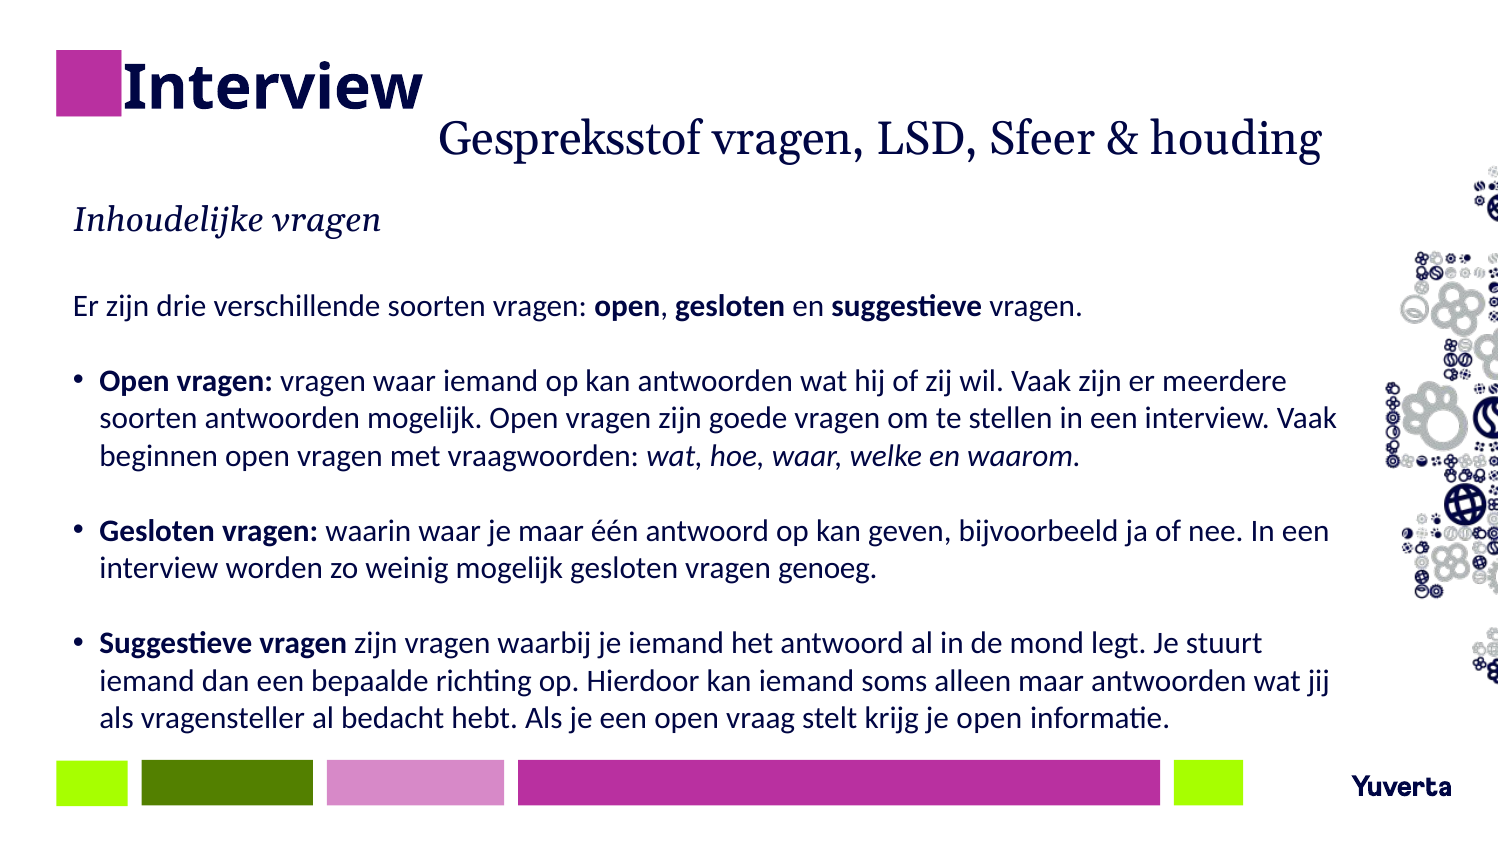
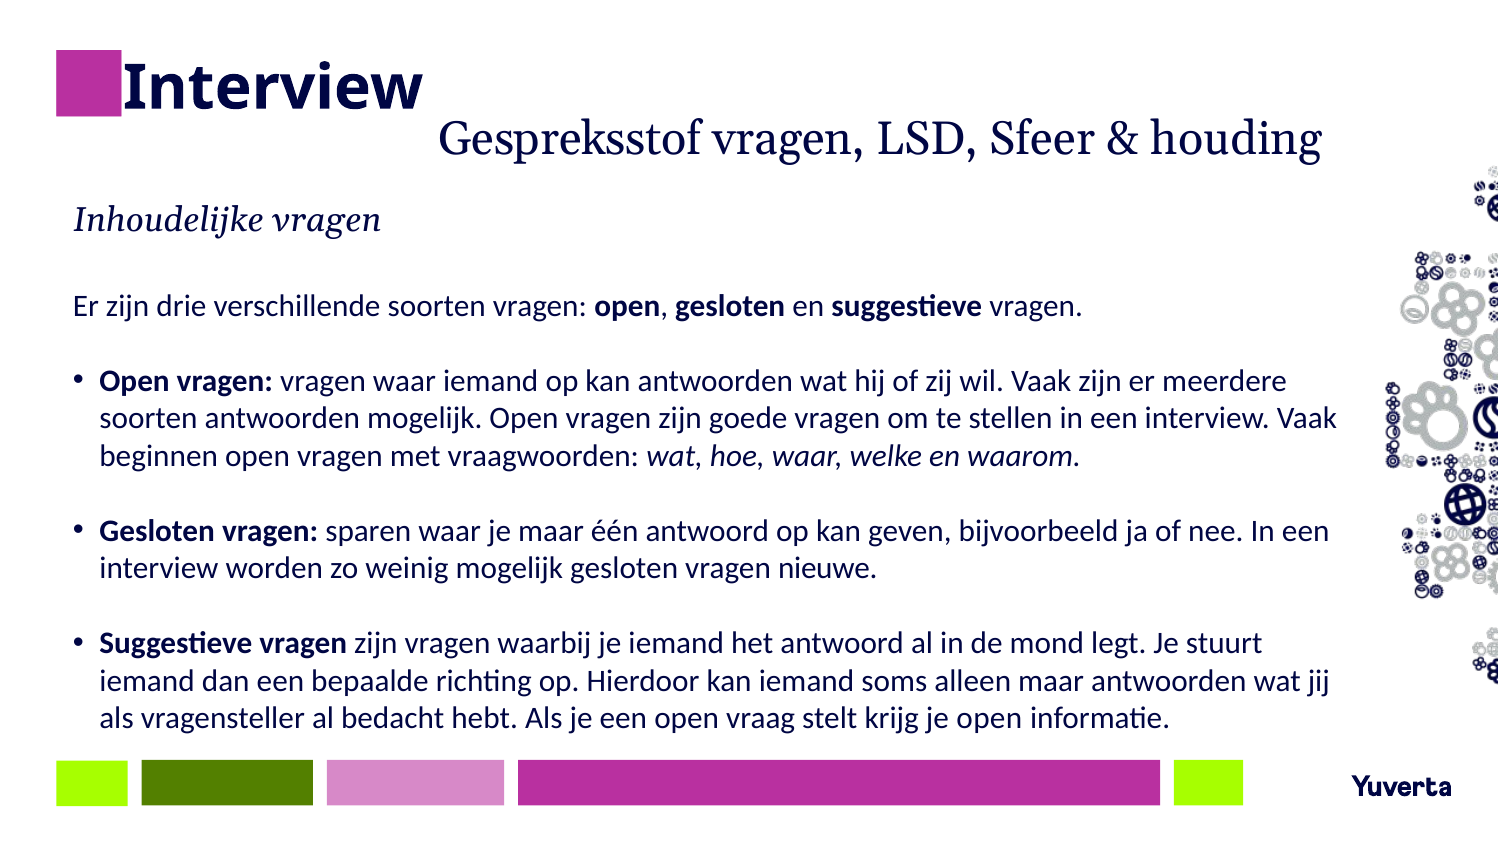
waarin: waarin -> sparen (368, 531)
genoeg: genoeg -> nieuwe (828, 568)
